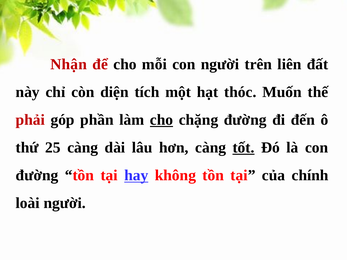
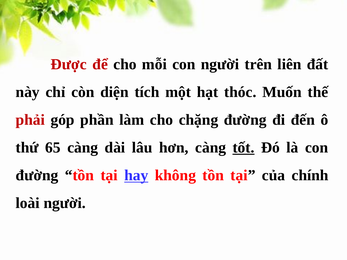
Nhận: Nhận -> Được (69, 64)
cho underline: present -> none (162, 120)
25: 25 -> 65 (53, 148)
